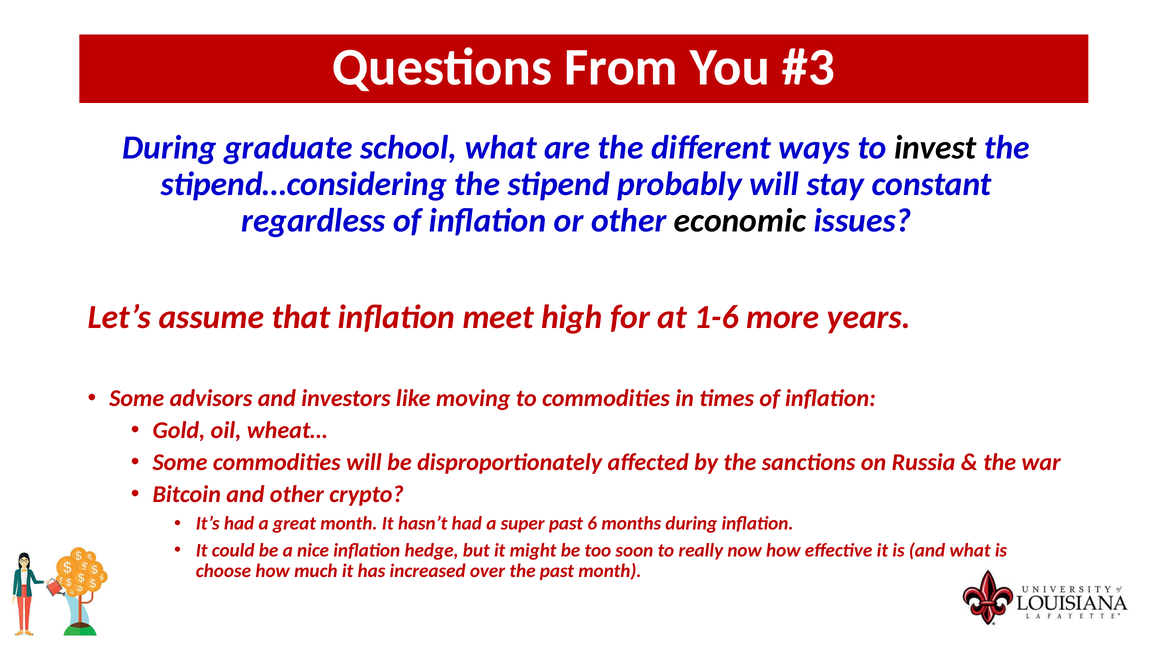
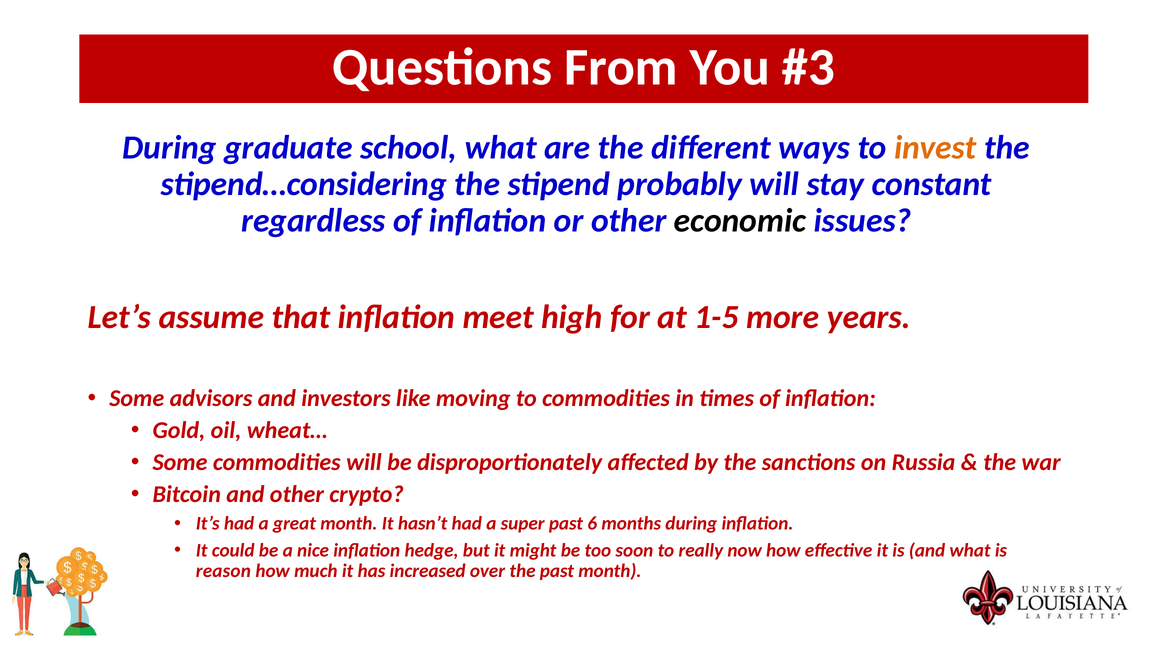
invest colour: black -> orange (935, 148)
1-6: 1-6 -> 1-5 (717, 317)
choose: choose -> reason (223, 571)
